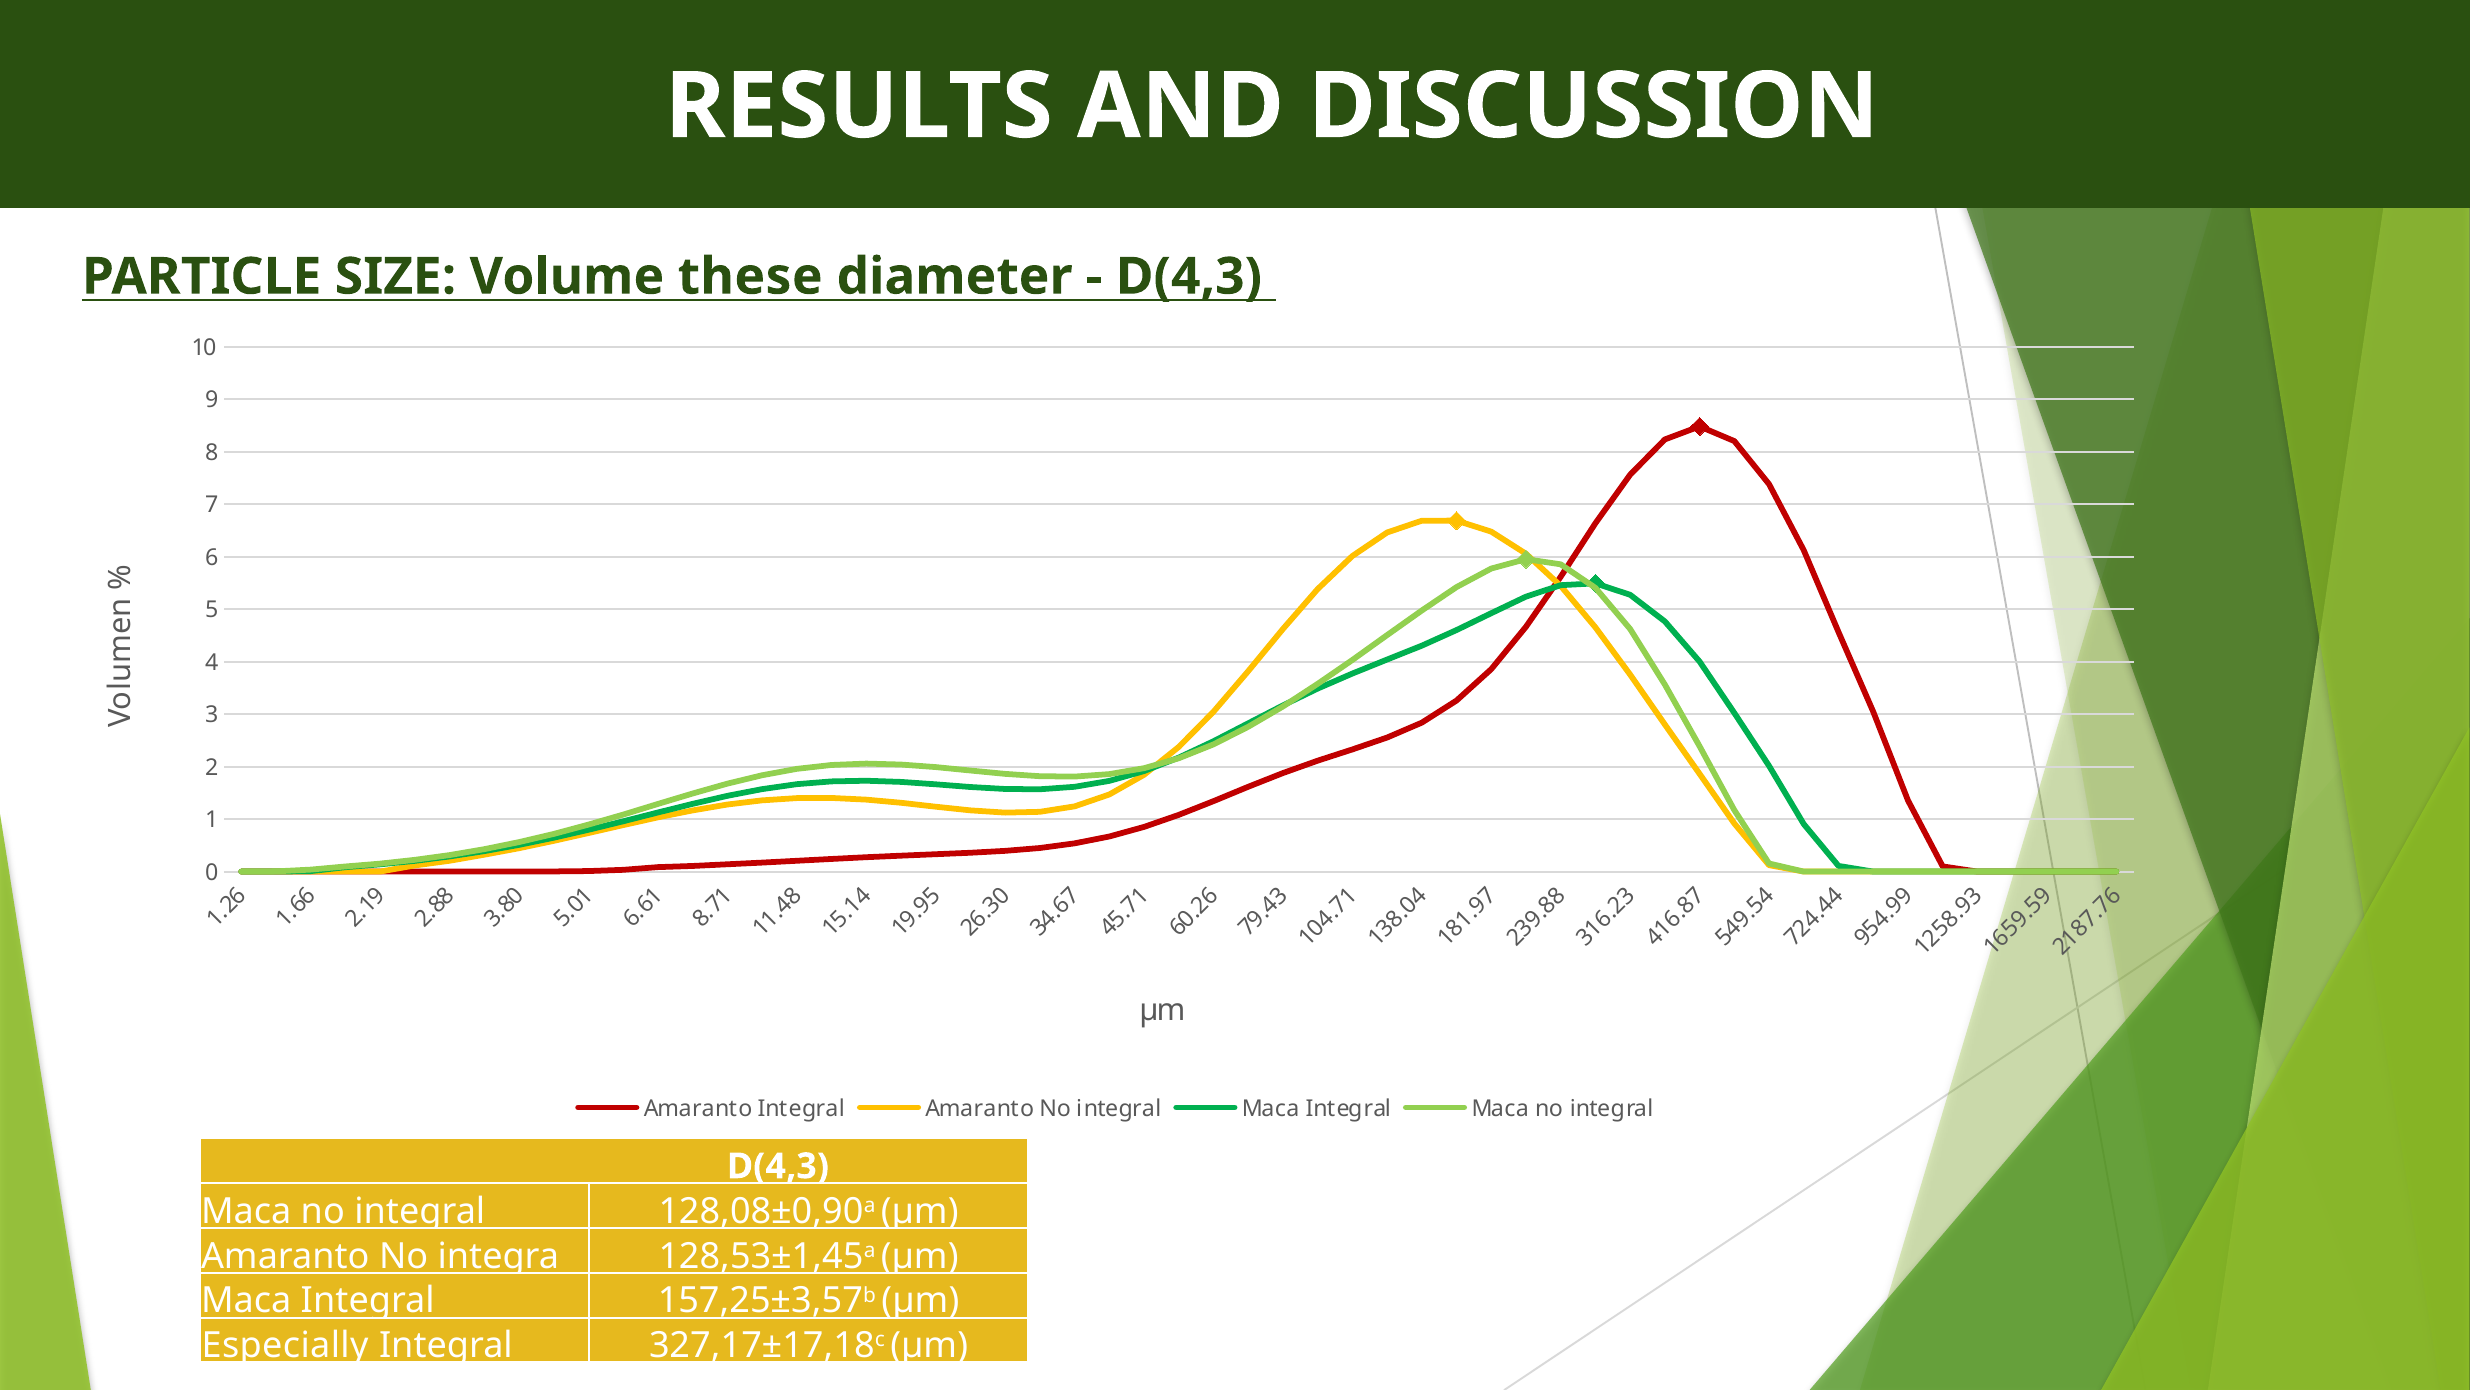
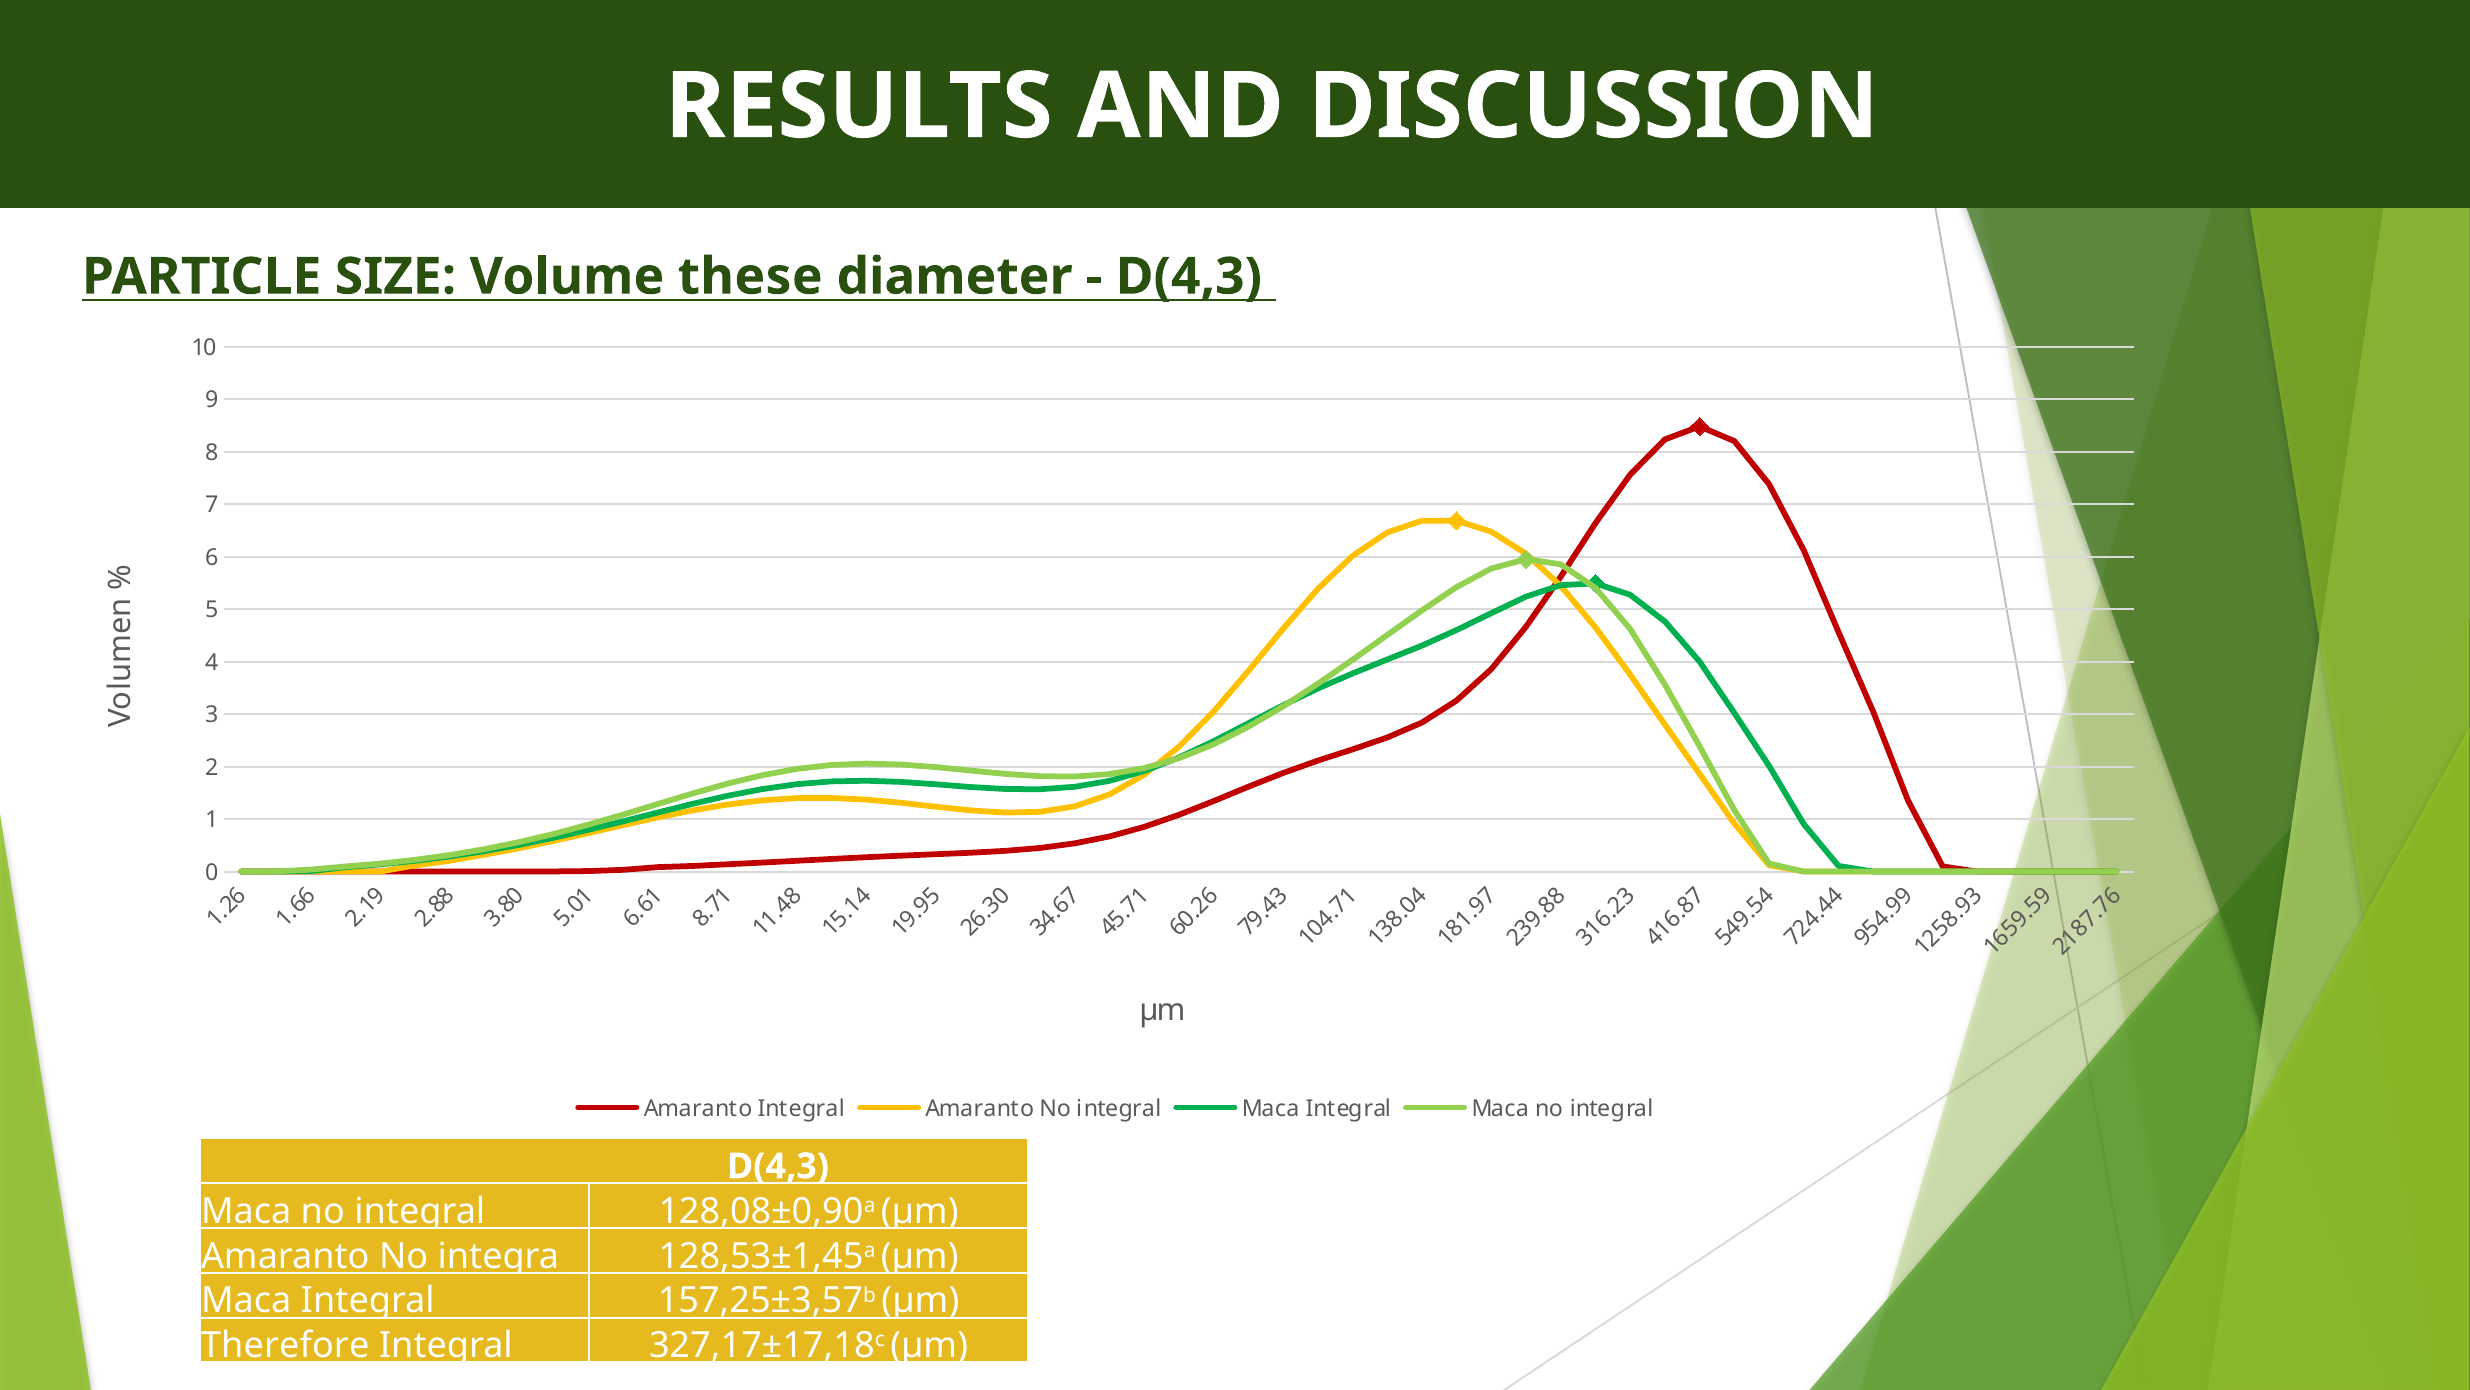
Especially: Especially -> Therefore (285, 1345)
